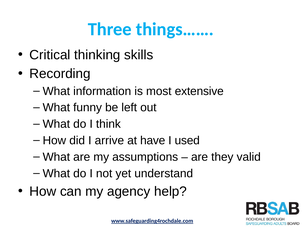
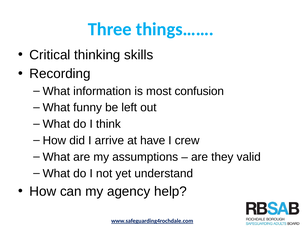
extensive: extensive -> confusion (199, 91)
used: used -> crew (187, 140)
